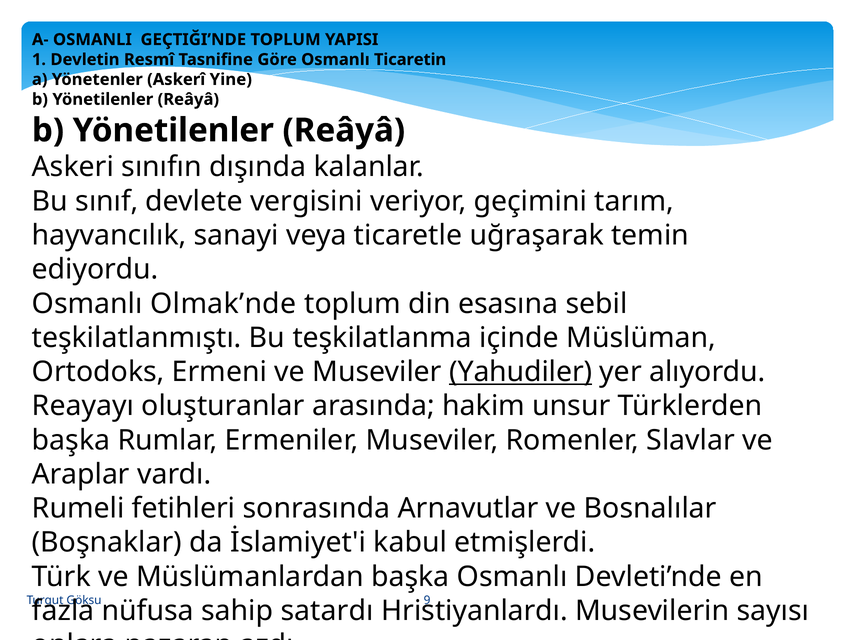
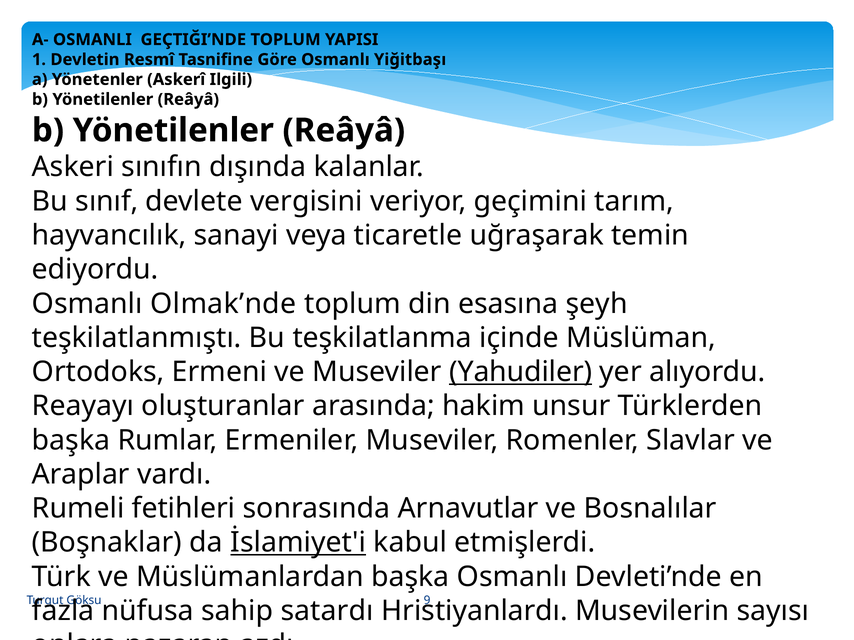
Ticaretin: Ticaretin -> Yiğitbaşı (410, 60)
Yine: Yine -> Ilgili (231, 80)
sebil: sebil -> şeyh (597, 304)
İslamiyet'i underline: none -> present (298, 543)
